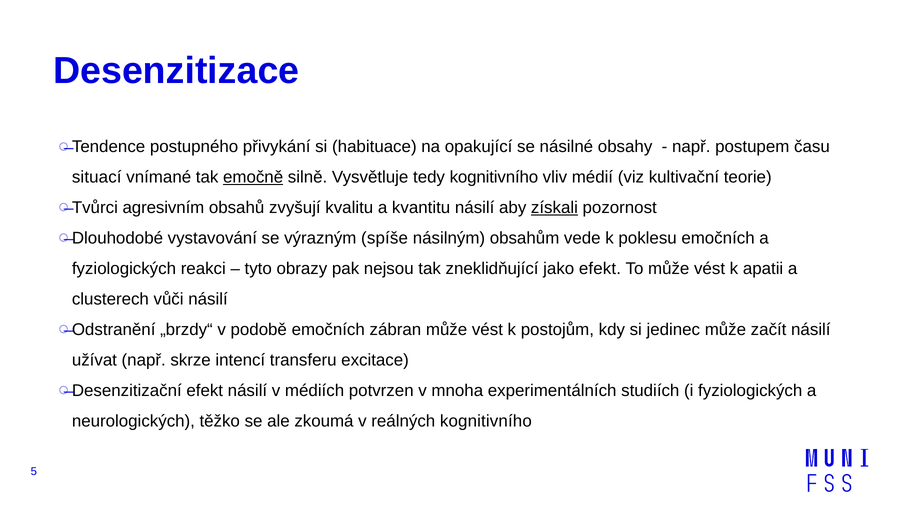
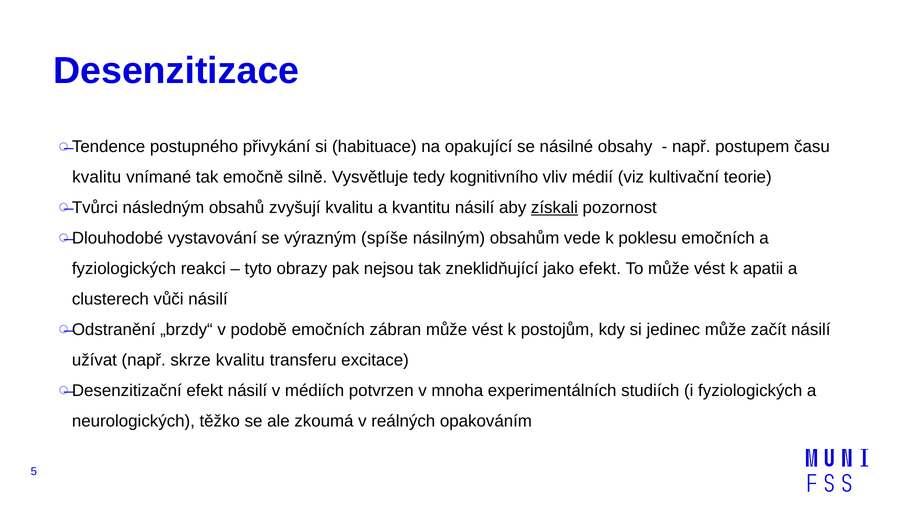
situací: situací -> kvalitu (97, 177)
emočně underline: present -> none (253, 177)
agresivním: agresivním -> následným (163, 208)
skrze intencí: intencí -> kvalitu (240, 360)
reálných kognitivního: kognitivního -> opakováním (486, 421)
